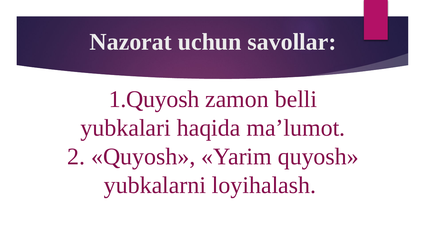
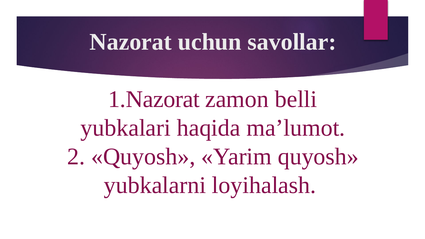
1.Quyosh: 1.Quyosh -> 1.Nazorat (154, 99)
